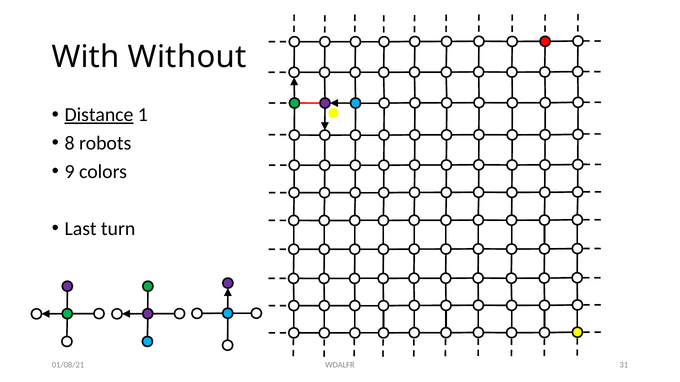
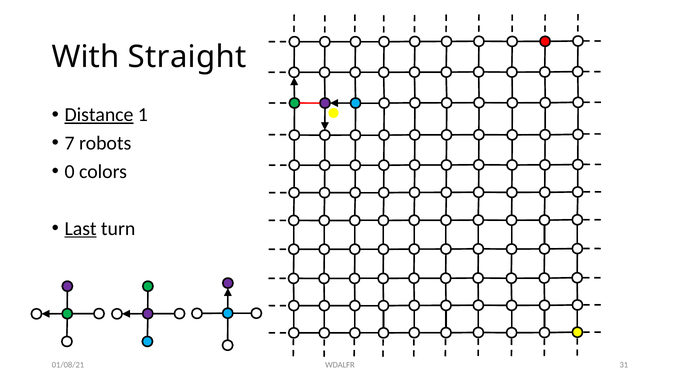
Without: Without -> Straight (187, 57)
8: 8 -> 7 (70, 143)
9: 9 -> 0 (70, 172)
Last underline: none -> present (81, 229)
